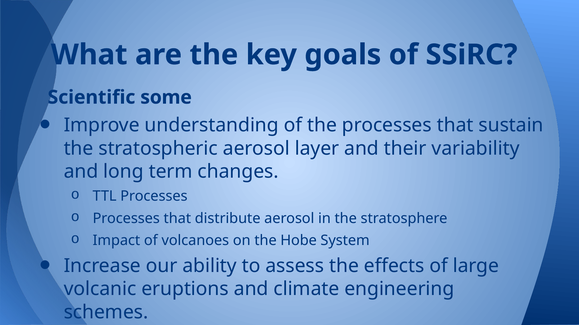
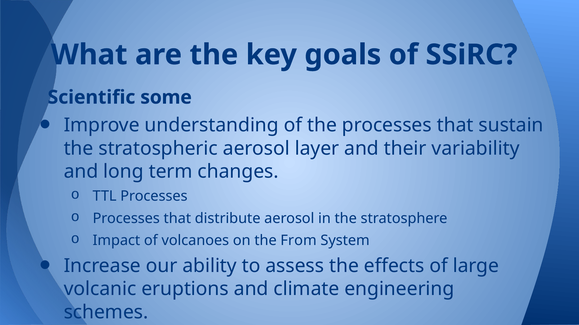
Hobe: Hobe -> From (299, 241)
